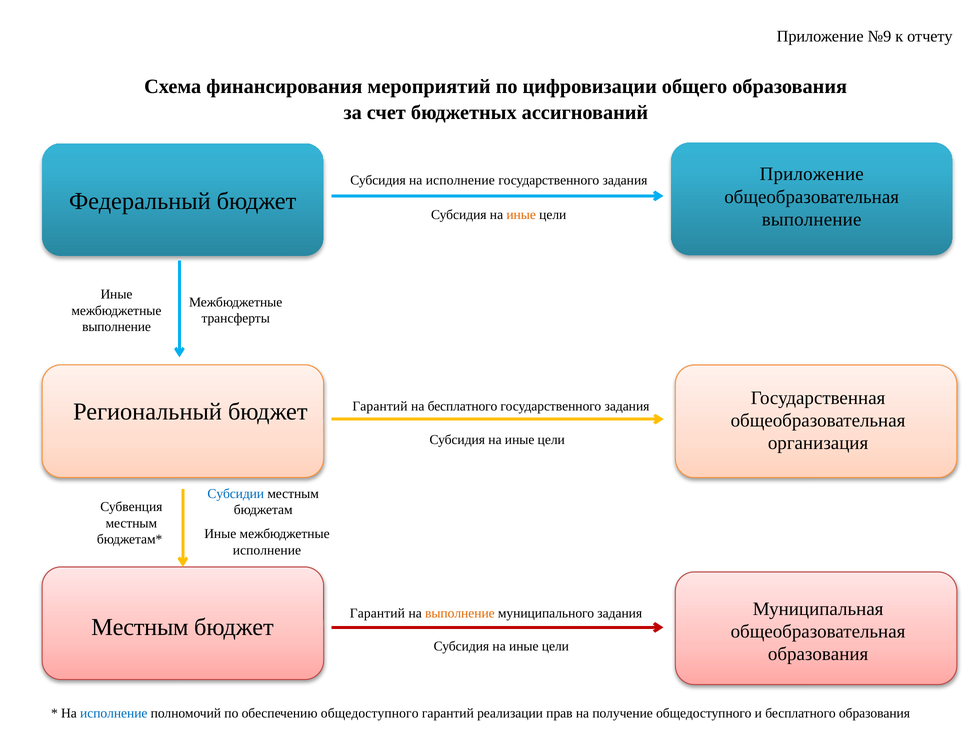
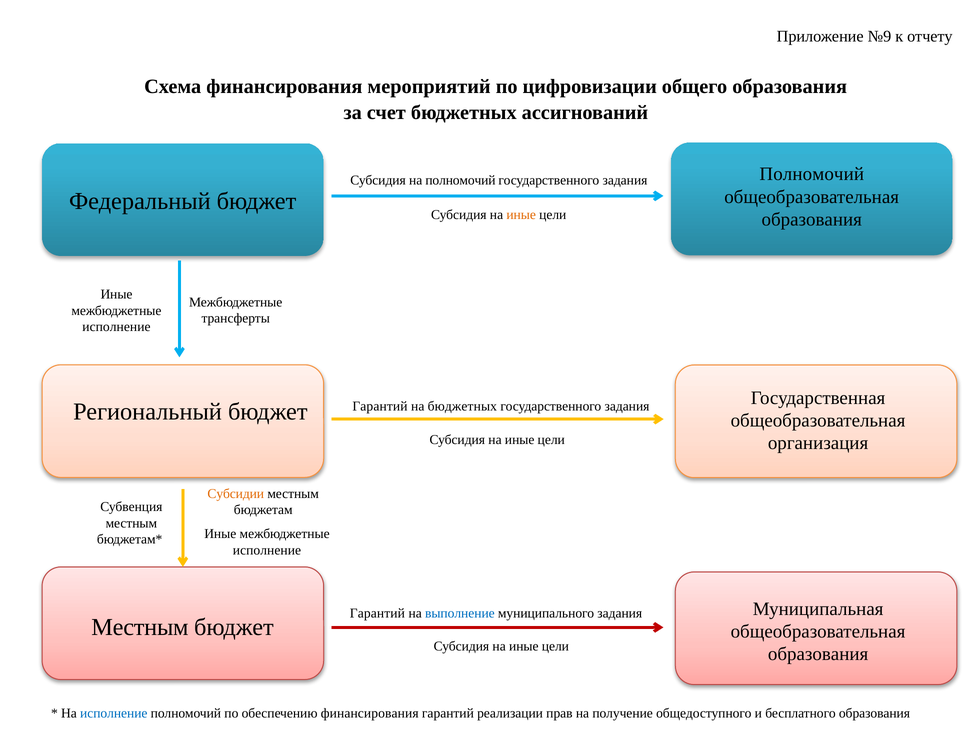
Приложение: Приложение -> Полномочий (812, 174)
Субсидия на исполнение: исполнение -> полномочий (460, 180)
выполнение: выполнение -> образования (812, 220)
выполнение: выполнение -> исполнение (116, 327)
на бесплатного: бесплатного -> бюджетных (462, 407)
Субсидии colour: blue -> orange (236, 494)
выполнение colour: orange -> blue (460, 614)
обеспечению общедоступного: общедоступного -> финансирования (370, 714)
